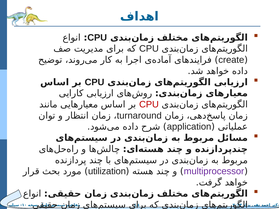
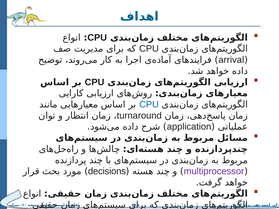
create: create -> arrival (231, 60)
CPU colour: red -> blue (149, 105)
utilization: utilization -> decisions (107, 172)
